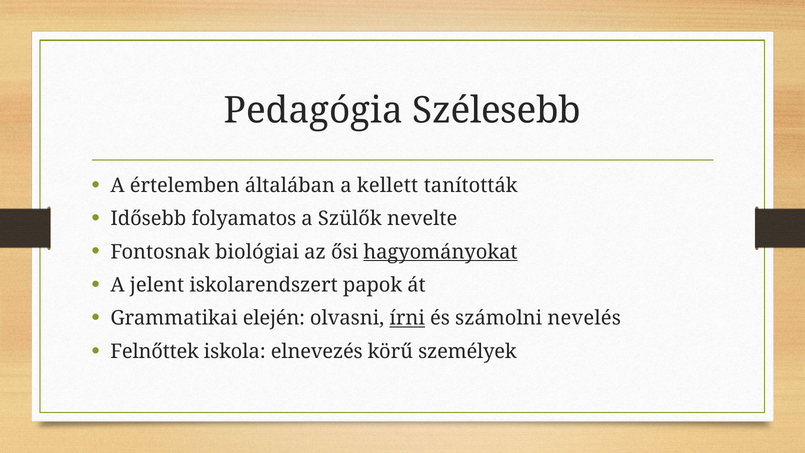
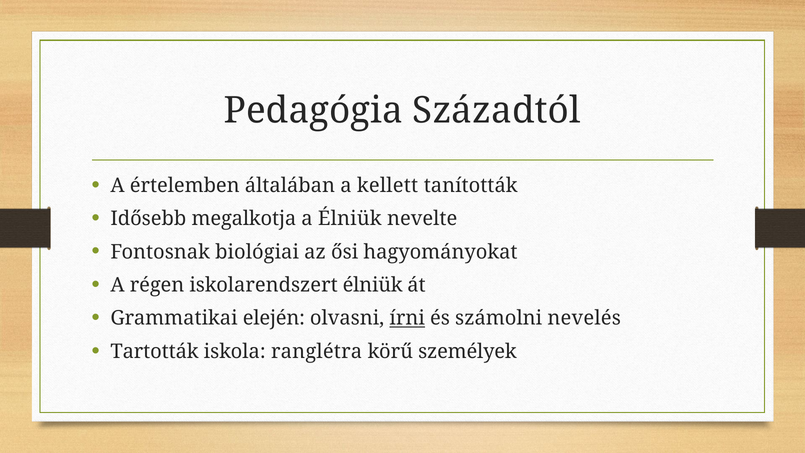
Szélesebb: Szélesebb -> Századtól (497, 110)
folyamatos: folyamatos -> megalkotja (244, 219)
a Szülők: Szülők -> Élniük (350, 219)
hagyományokat underline: present -> none (440, 252)
jelent: jelent -> régen (157, 285)
iskolarendszert papok: papok -> élniük (373, 285)
Felnőttek: Felnőttek -> Tartották (155, 351)
elnevezés: elnevezés -> ranglétra (317, 351)
